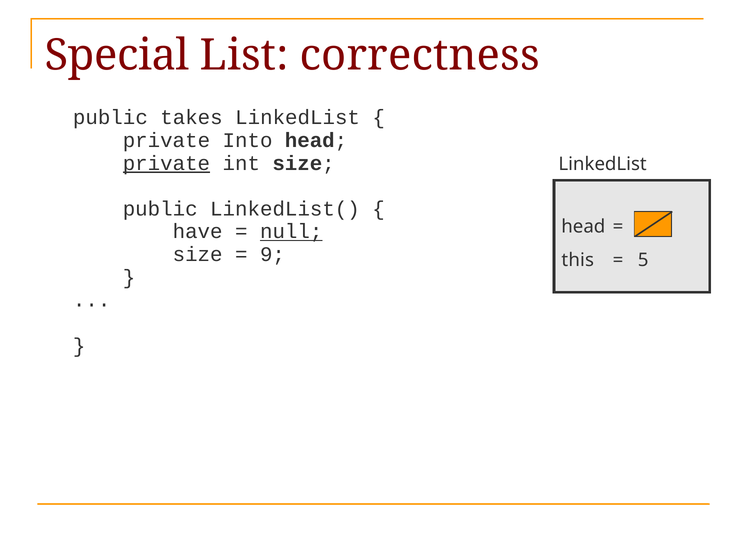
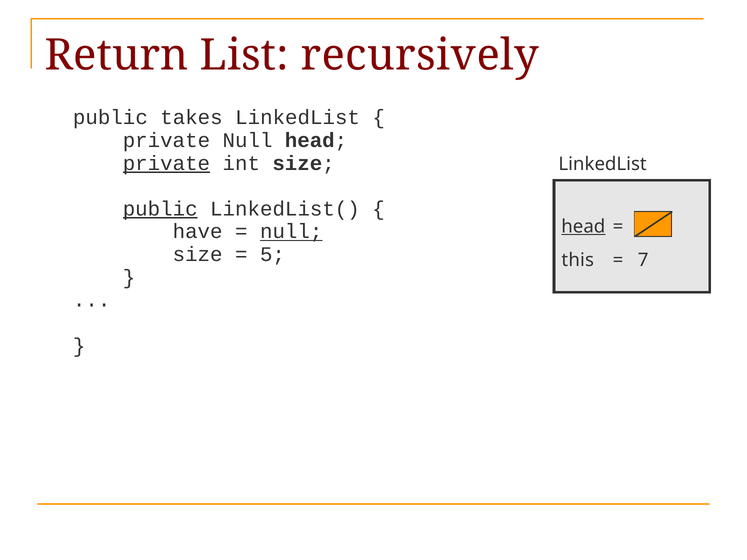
Special: Special -> Return (117, 56)
correctness: correctness -> recursively (420, 56)
private Into: Into -> Null (248, 140)
public underline: none -> present (160, 209)
head underline: none -> present (583, 227)
9: 9 -> 5 (272, 255)
5: 5 -> 7 (643, 260)
